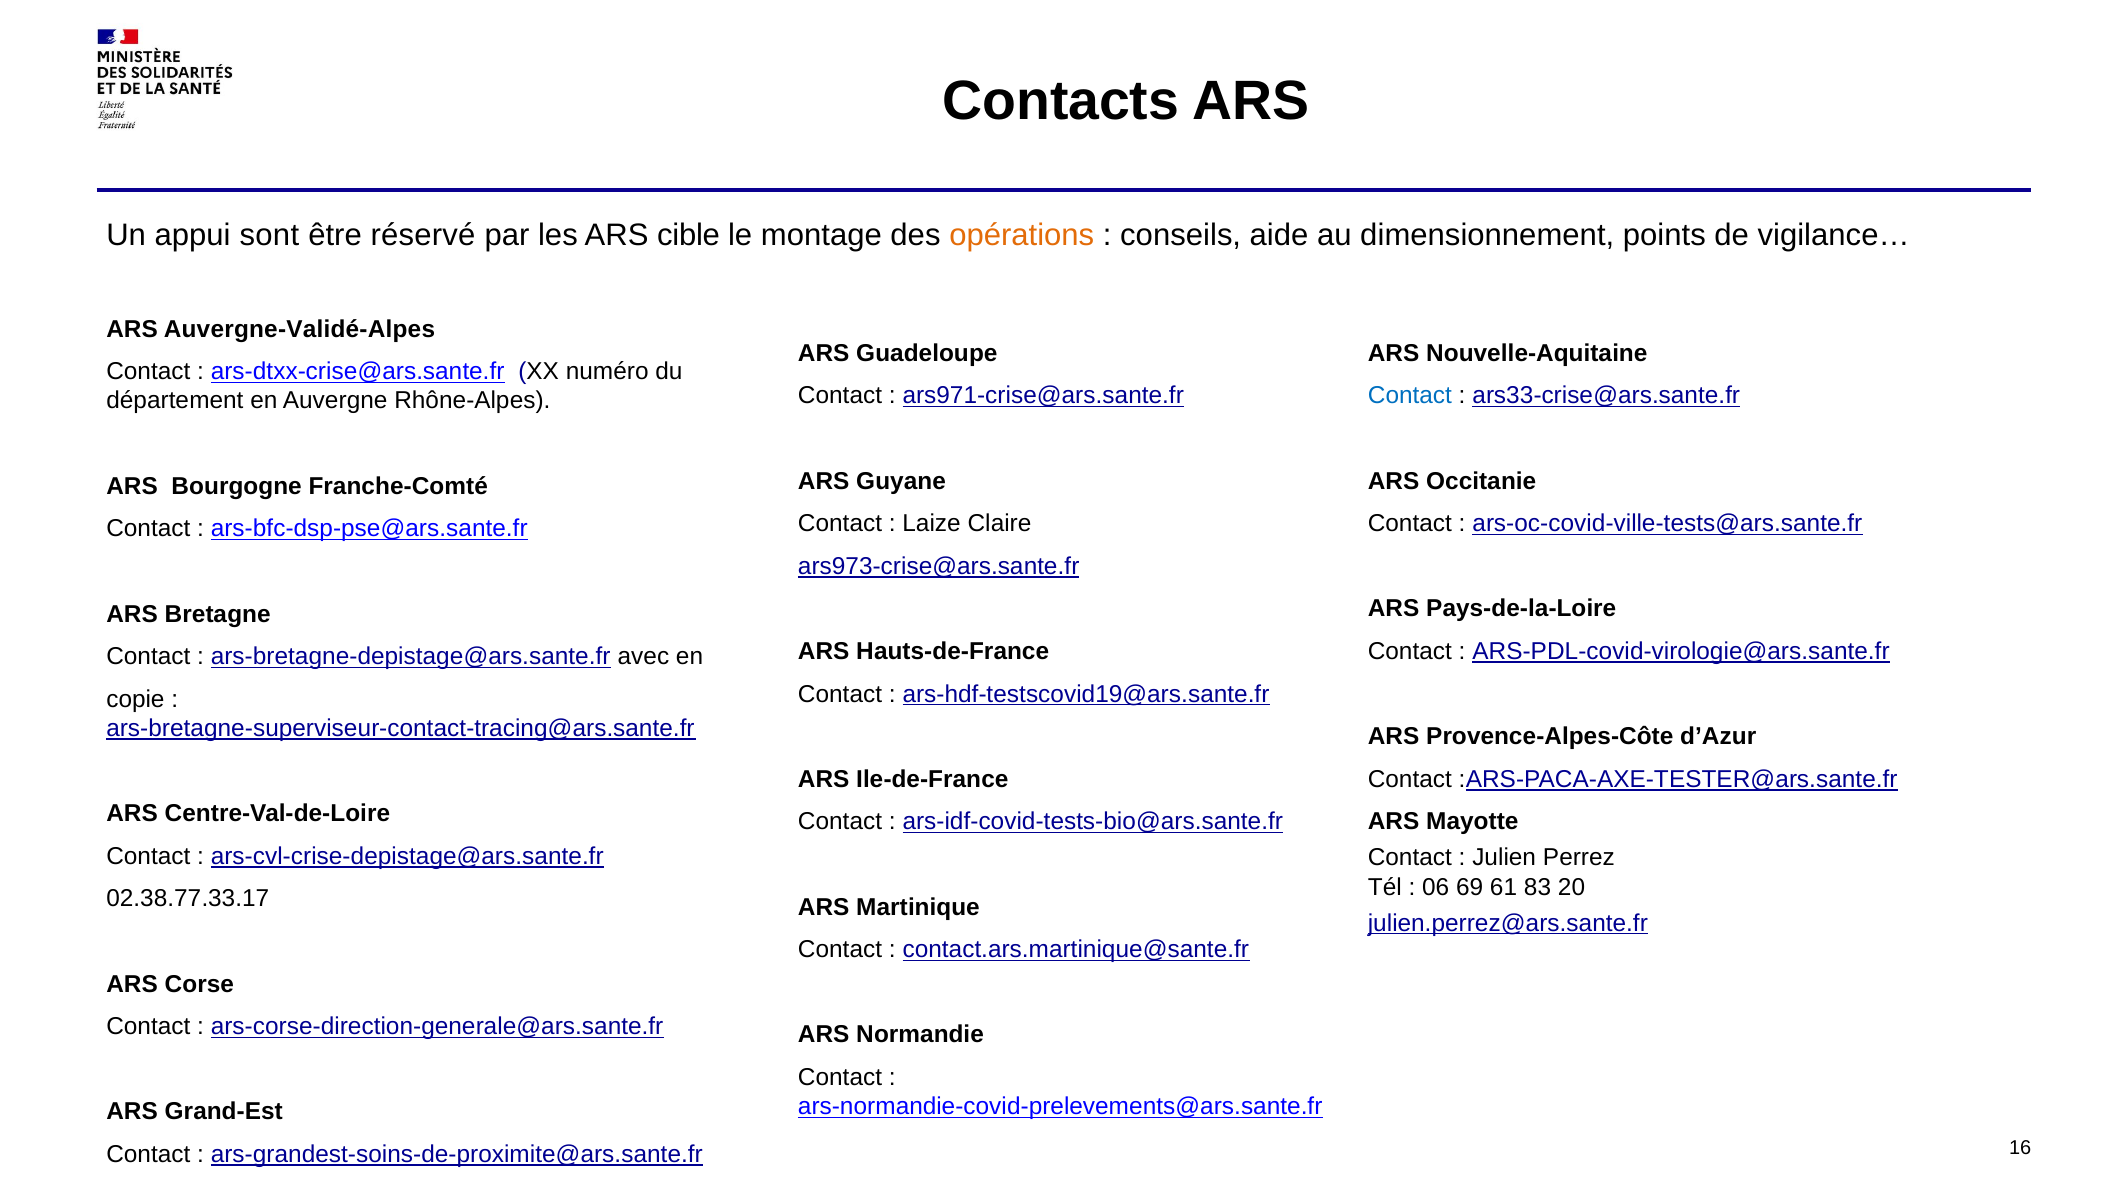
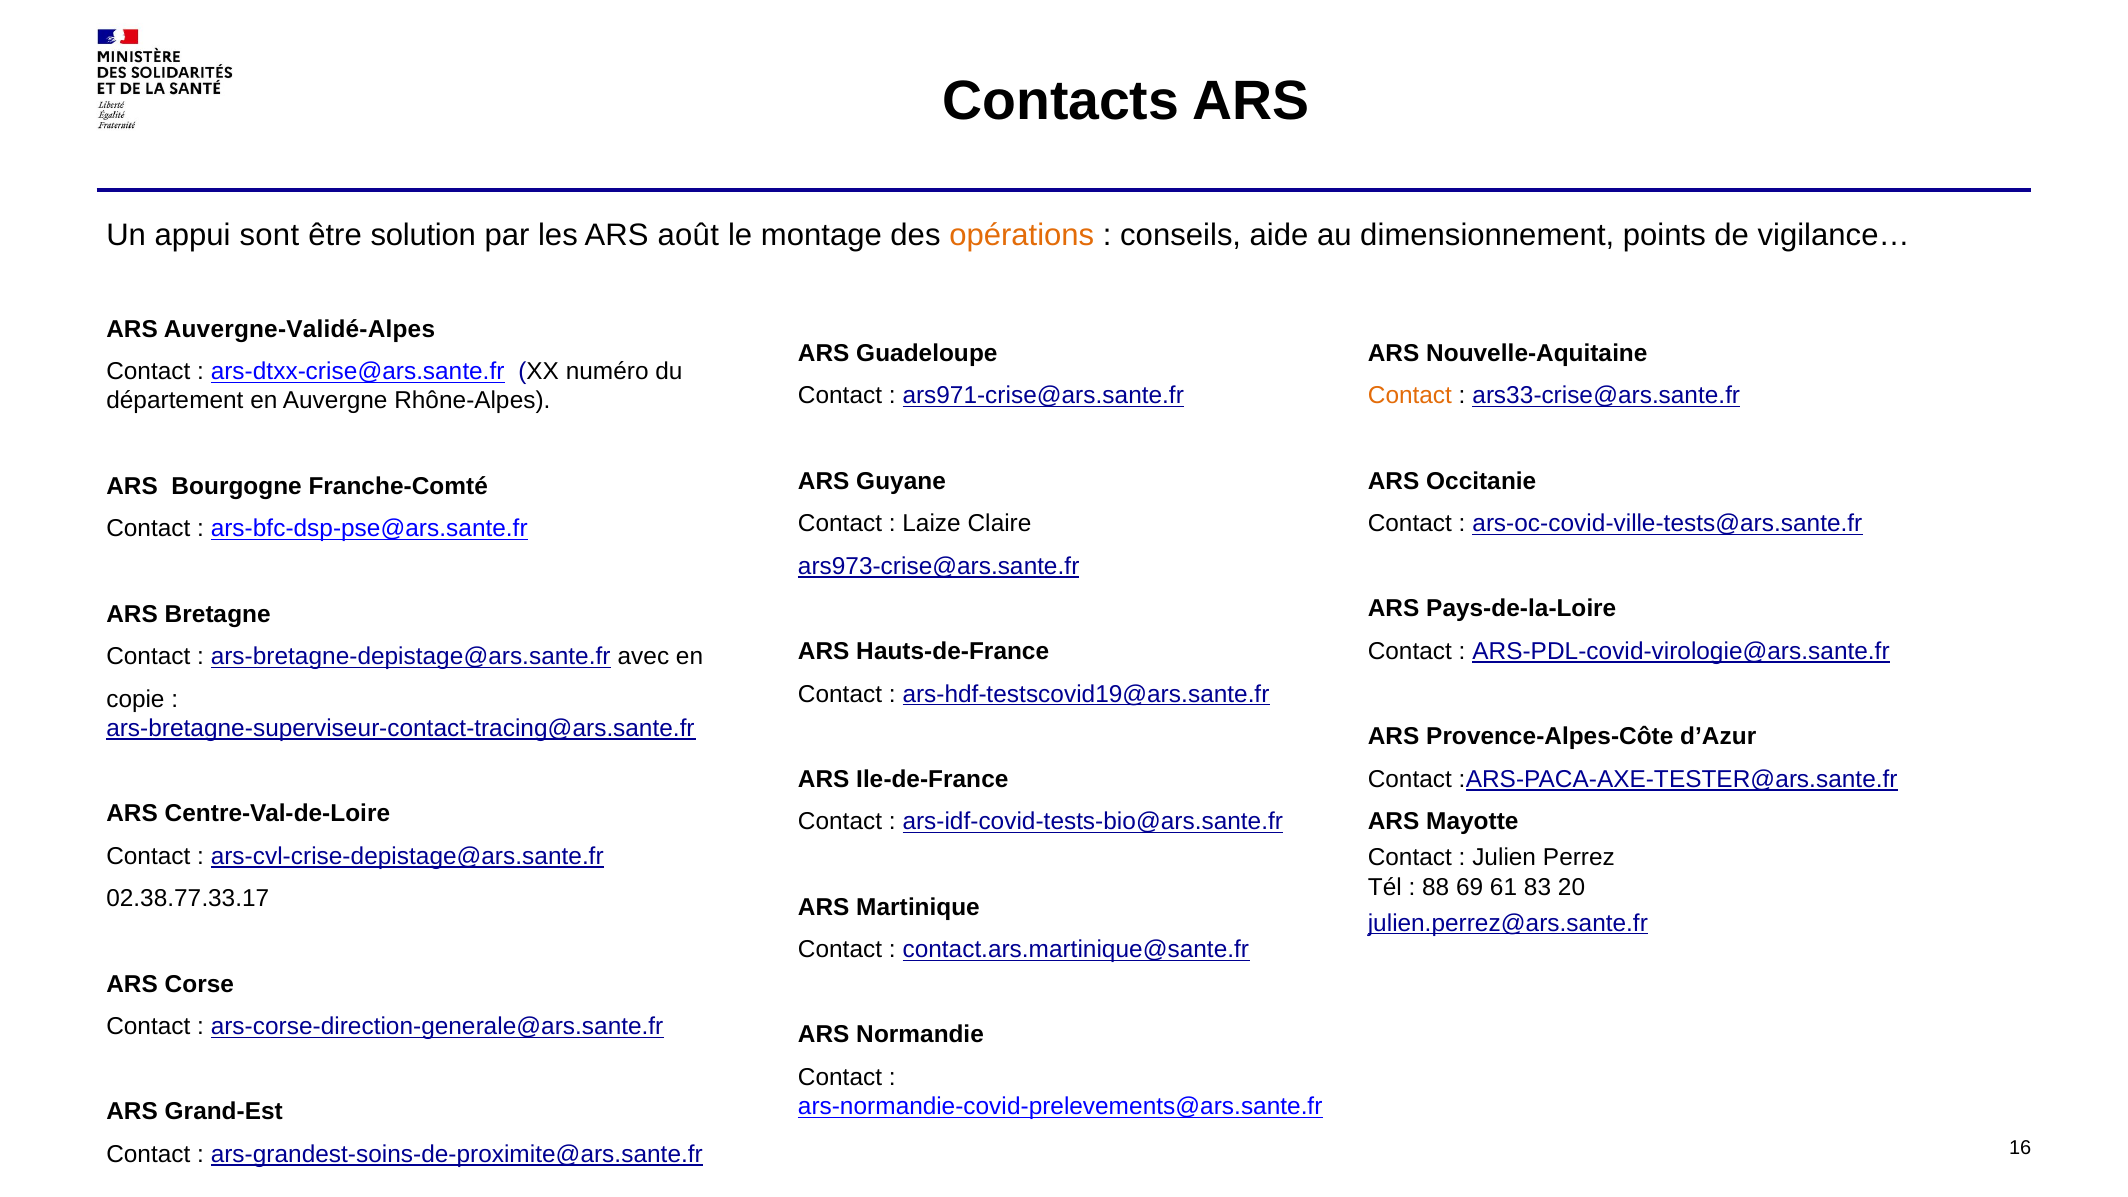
réservé: réservé -> solution (423, 236)
cible: cible -> août (688, 236)
Contact colour: blue -> orange (1410, 396)
06: 06 -> 88 (1436, 887)
